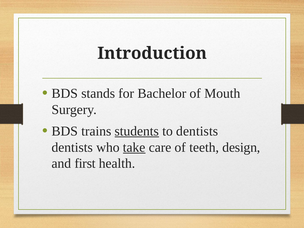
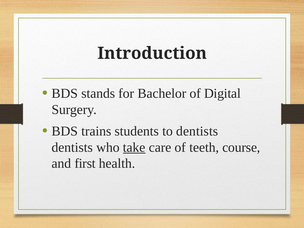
Mouth: Mouth -> Digital (222, 93)
students underline: present -> none (137, 131)
design: design -> course (241, 147)
